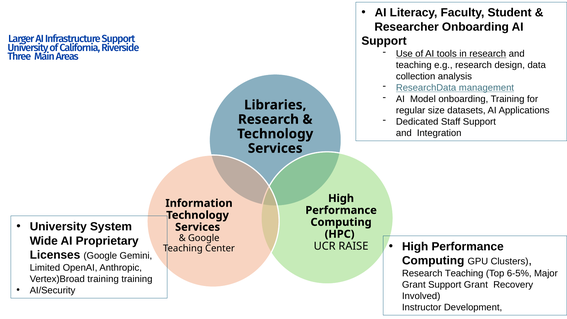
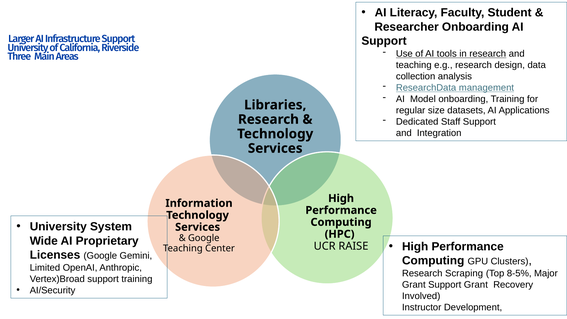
Research Teaching: Teaching -> Scraping (464, 273)
6-5%: 6-5% -> 8-5% (519, 273)
Vertex)Broad training: training -> support (103, 279)
